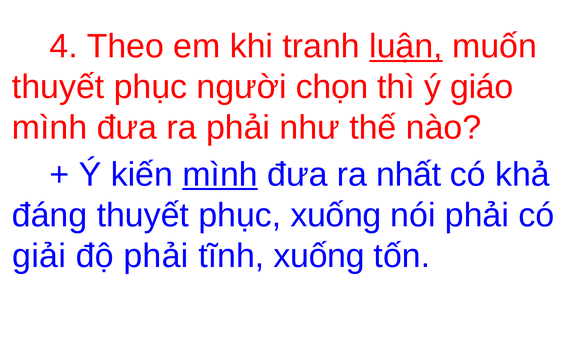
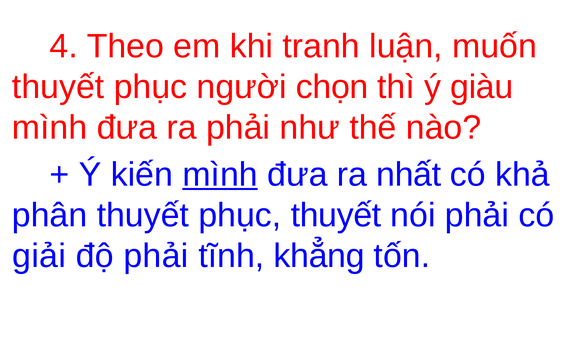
luận underline: present -> none (406, 46)
giáo: giáo -> giàu (482, 87)
đáng: đáng -> phân (50, 215)
phục xuống: xuống -> thuyết (336, 215)
tĩnh xuống: xuống -> khẳng (319, 256)
